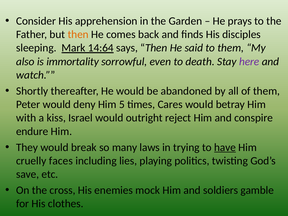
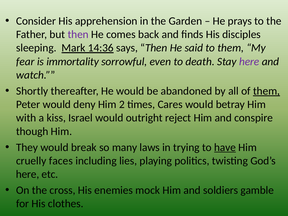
then colour: orange -> purple (78, 34)
14:64: 14:64 -> 14:36 (101, 48)
also: also -> fear (25, 62)
them underline: none -> present (266, 91)
5: 5 -> 2 (122, 104)
endure: endure -> though (32, 131)
save: save -> here (28, 174)
